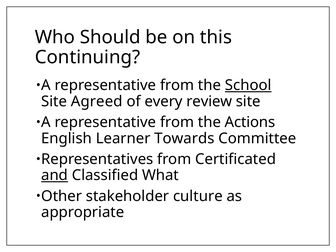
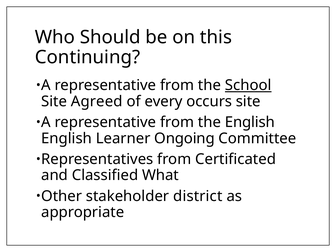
review: review -> occurs (209, 101)
the Actions: Actions -> English (250, 122)
Towards: Towards -> Ongoing (184, 138)
and underline: present -> none (55, 175)
culture: culture -> district (198, 196)
